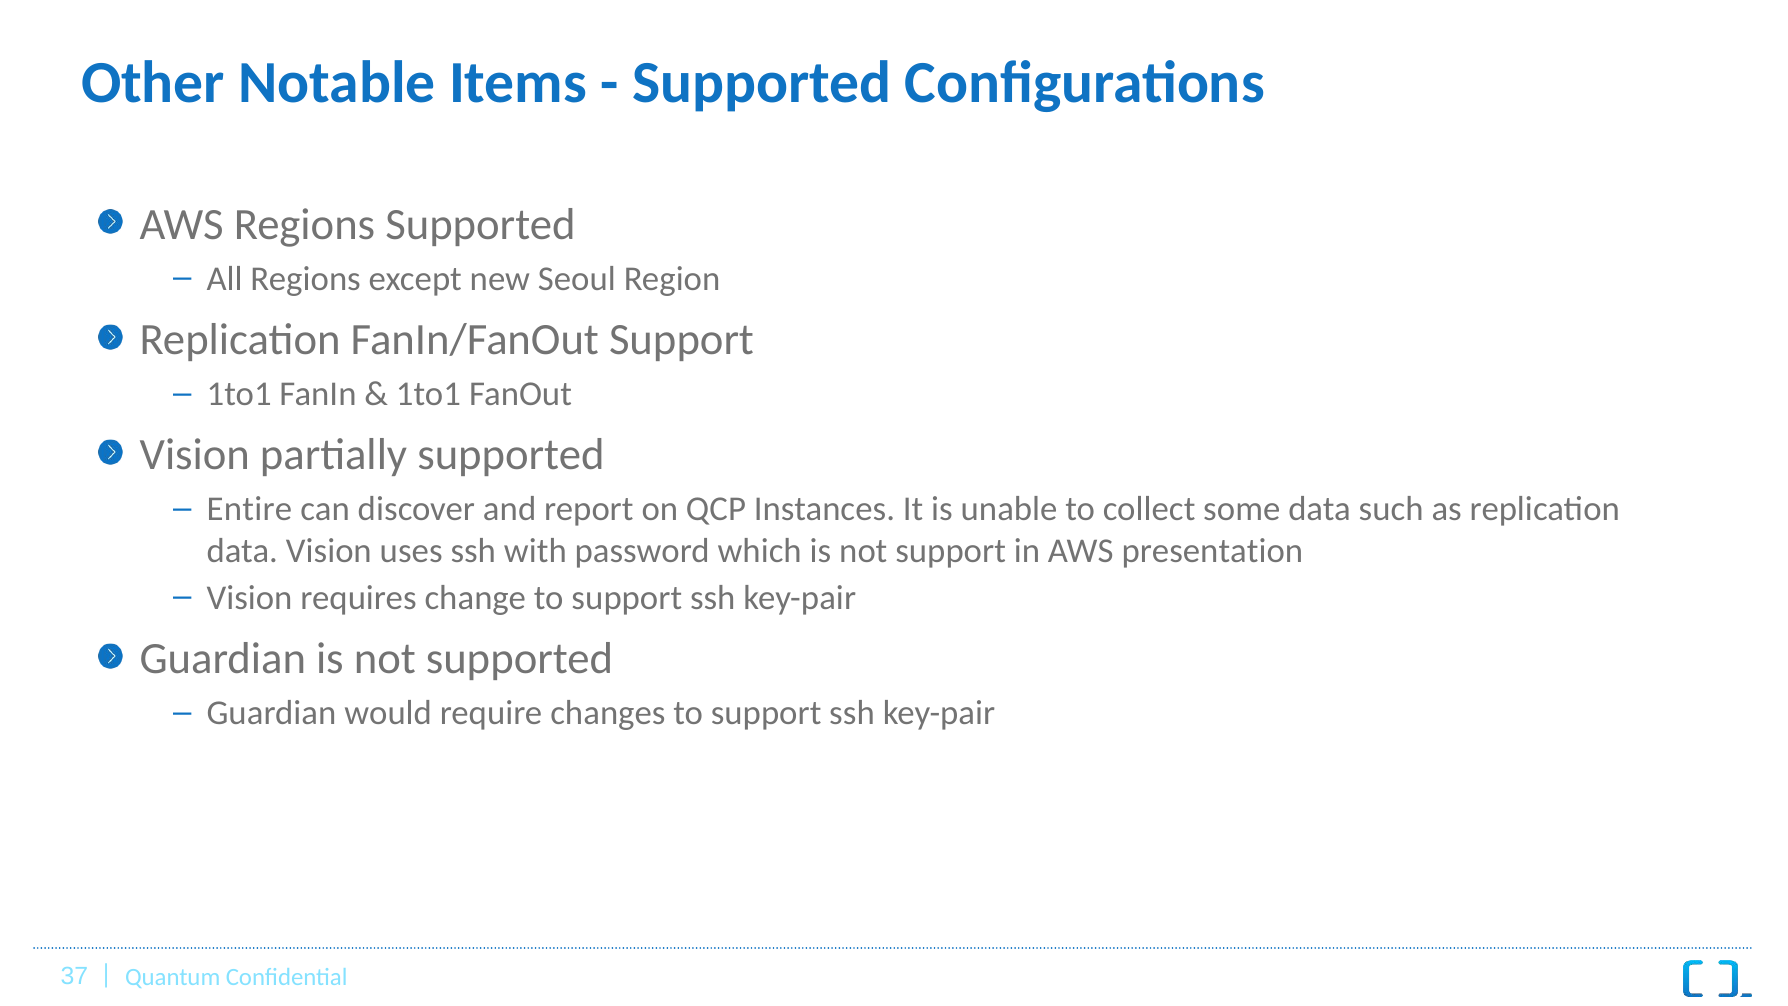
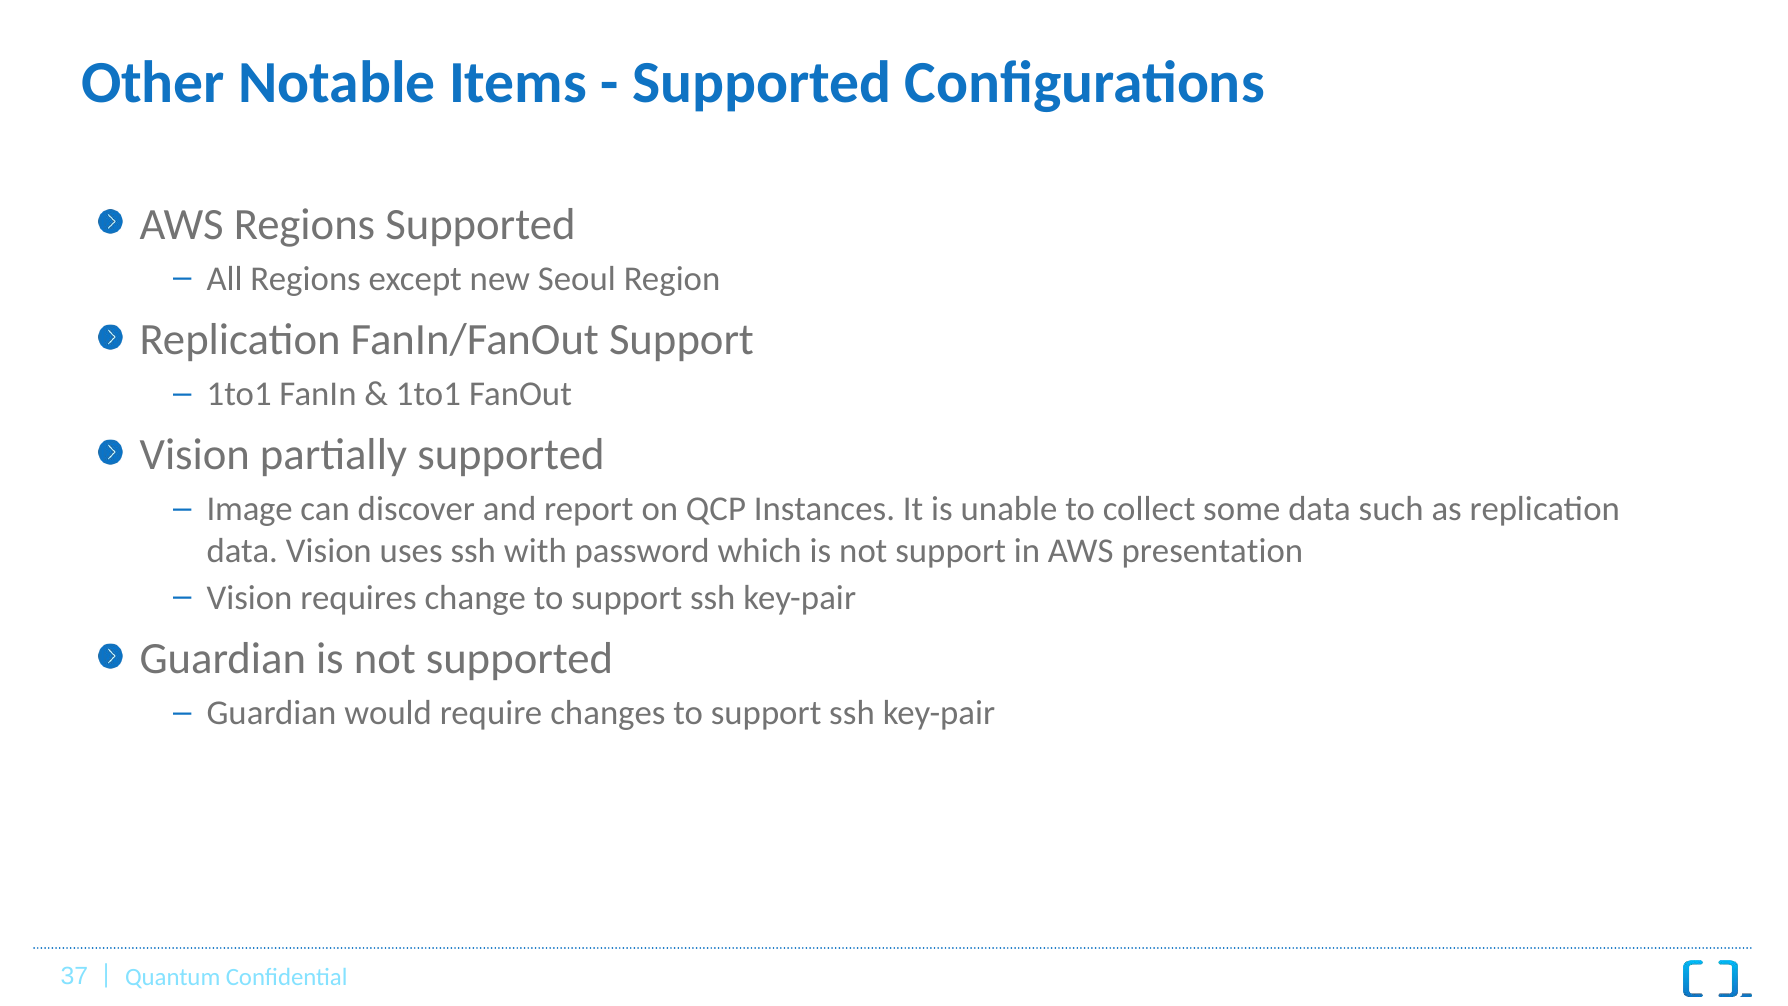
Entire: Entire -> Image (250, 509)
